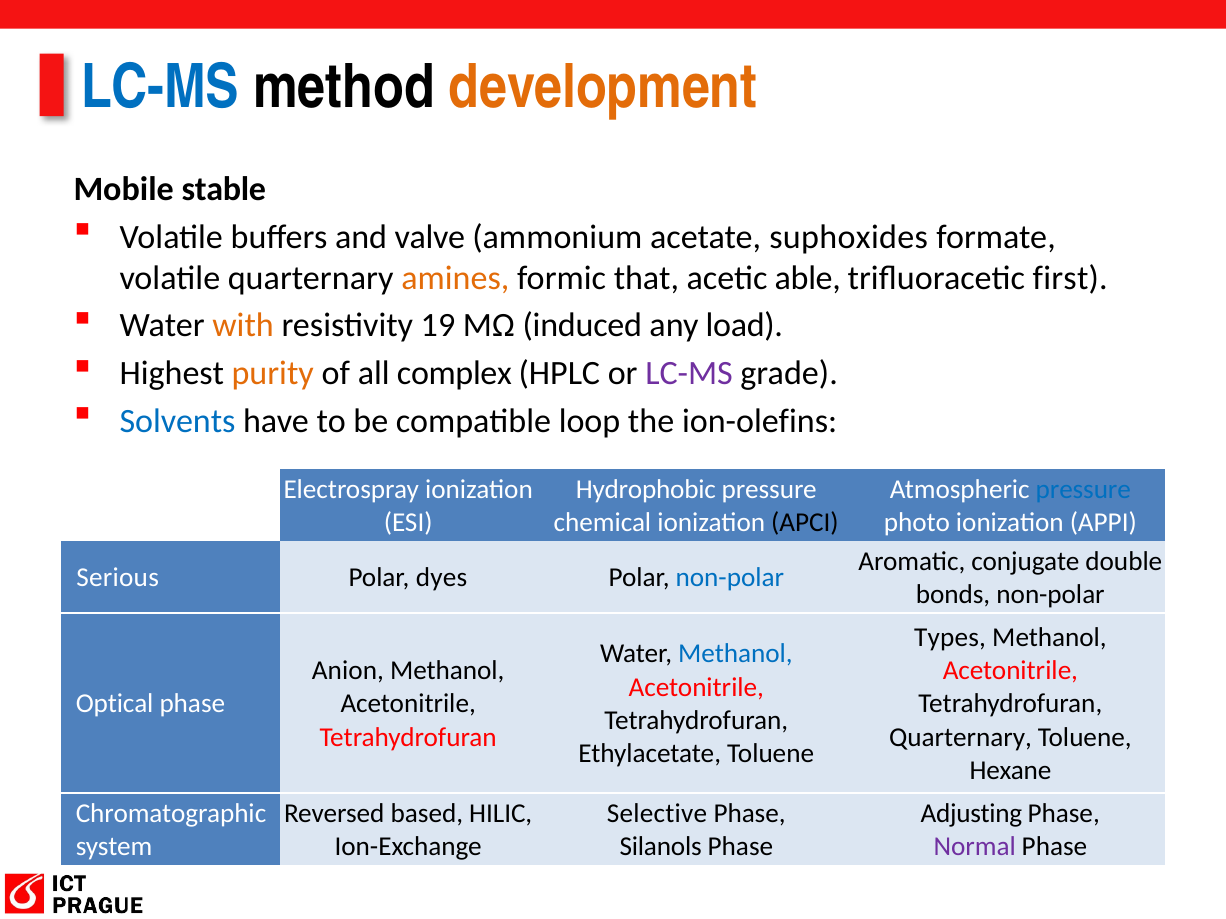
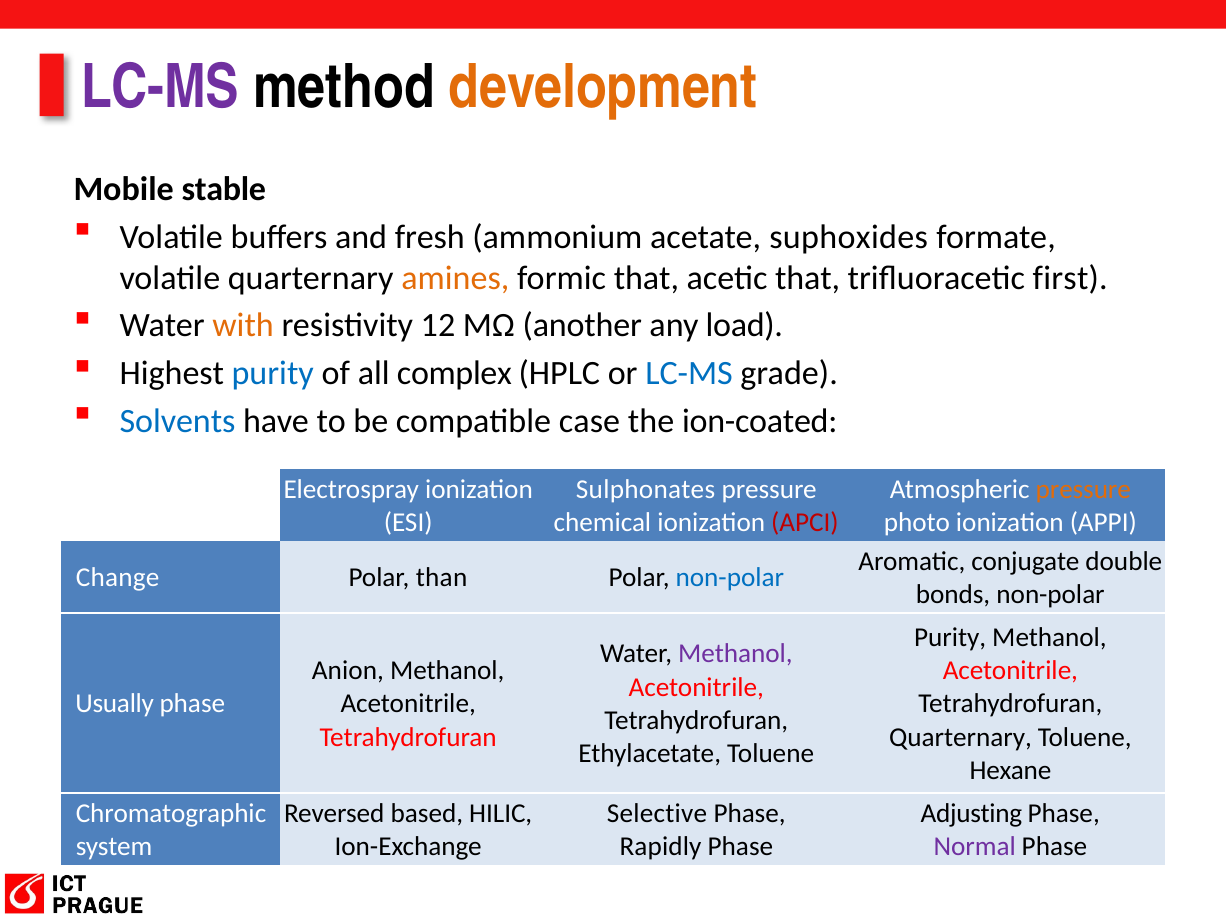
LC-MS colour: blue -> purple (160, 88)
valve: valve -> fresh (430, 237)
acetic able: able -> that (808, 278)
19: 19 -> 12 (438, 326)
induced: induced -> another (582, 326)
purity colour: orange -> blue (273, 374)
LC-MS colour: purple -> blue (689, 374)
loop: loop -> case (589, 421)
ion-olefins: ion-olefins -> ion-coated (760, 421)
Hydrophobic: Hydrophobic -> Sulphonates (646, 490)
pressure colour: blue -> orange (1083, 490)
APCI colour: black -> red (805, 523)
Serious: Serious -> Change (118, 578)
dyes: dyes -> than (442, 578)
Types: Types -> Purity (950, 638)
Methanol colour: blue -> purple (735, 654)
Optical: Optical -> Usually (115, 704)
Silanols: Silanols -> Rapidly (661, 847)
